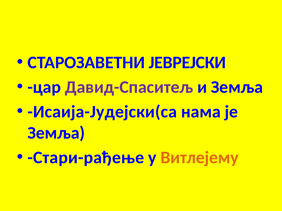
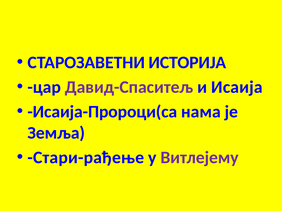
ЈЕВРЕЈСКИ: ЈЕВРЕЈСКИ -> ИСТОРИЈА (187, 63)
и Земља: Земља -> Исаија (237, 87)
Исаија-Јудејски(са: Исаија-Јудејски(са -> Исаија-Пророци(са (102, 112)
Витлејему colour: orange -> purple (200, 158)
